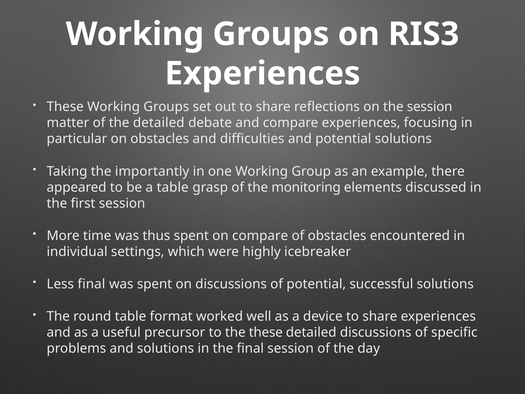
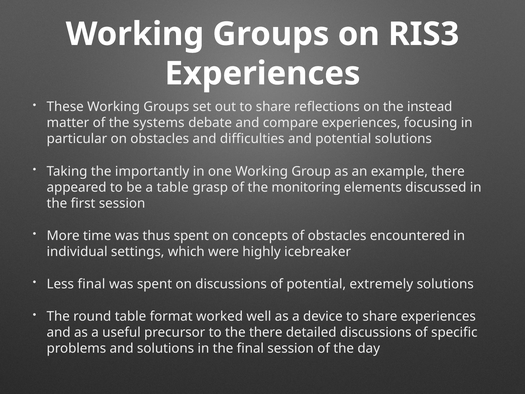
the session: session -> instead (430, 107)
the detailed: detailed -> systems (159, 123)
on compare: compare -> concepts (260, 236)
successful: successful -> extremely (381, 284)
the these: these -> there (266, 332)
